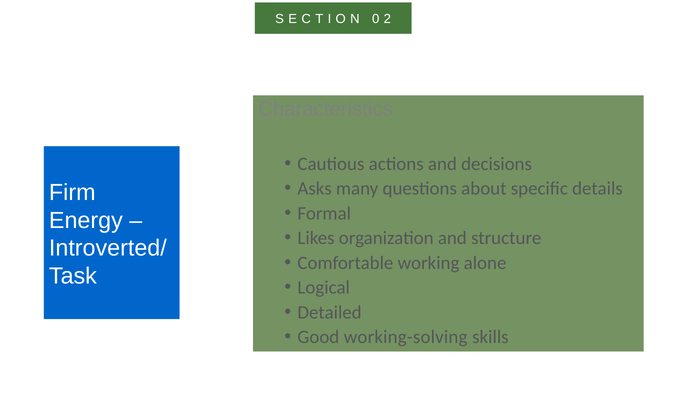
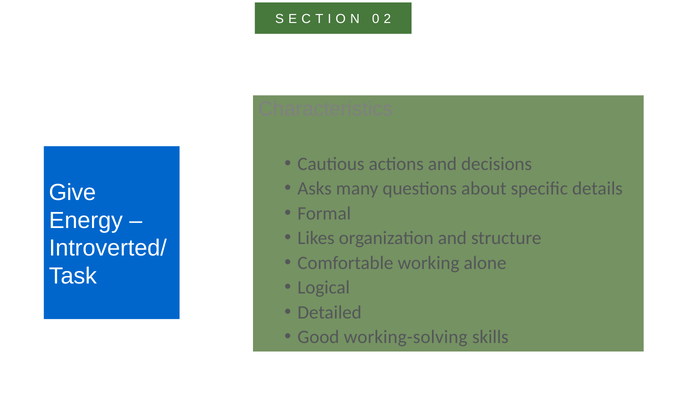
Firm: Firm -> Give (72, 192)
